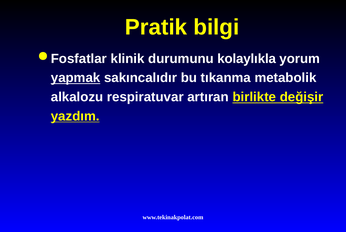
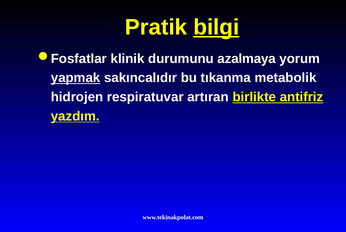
bilgi underline: none -> present (216, 27)
kolaylıkla: kolaylıkla -> azalmaya (247, 59)
alkalozu: alkalozu -> hidrojen (77, 97)
değişir: değişir -> antifriz (302, 97)
